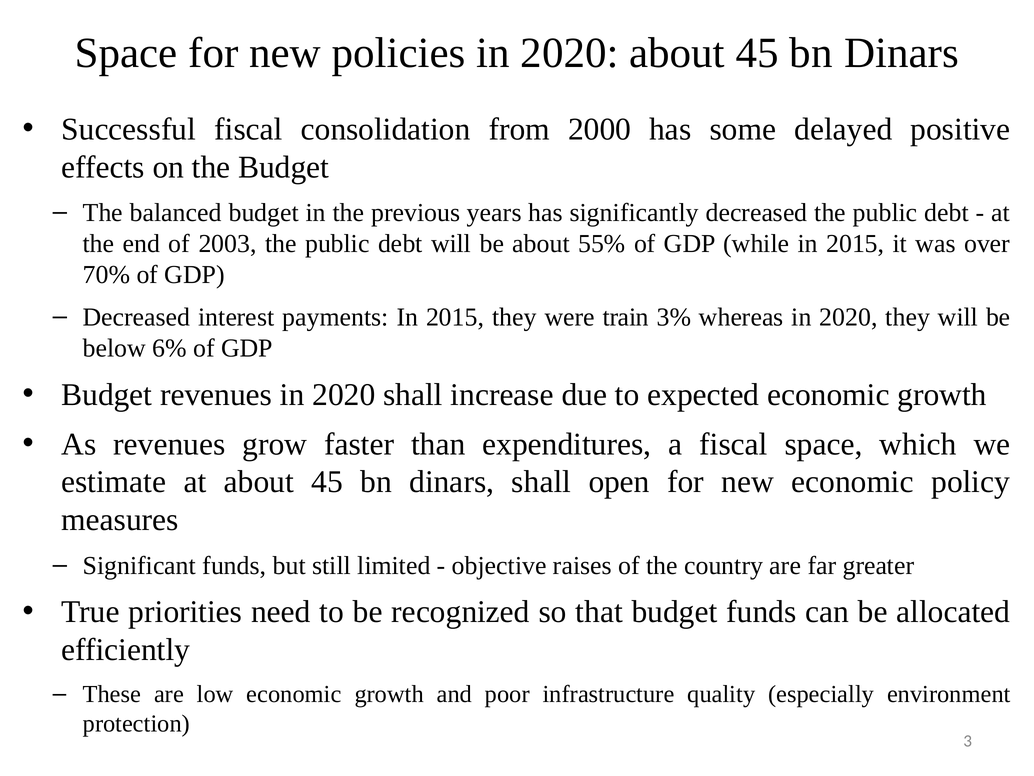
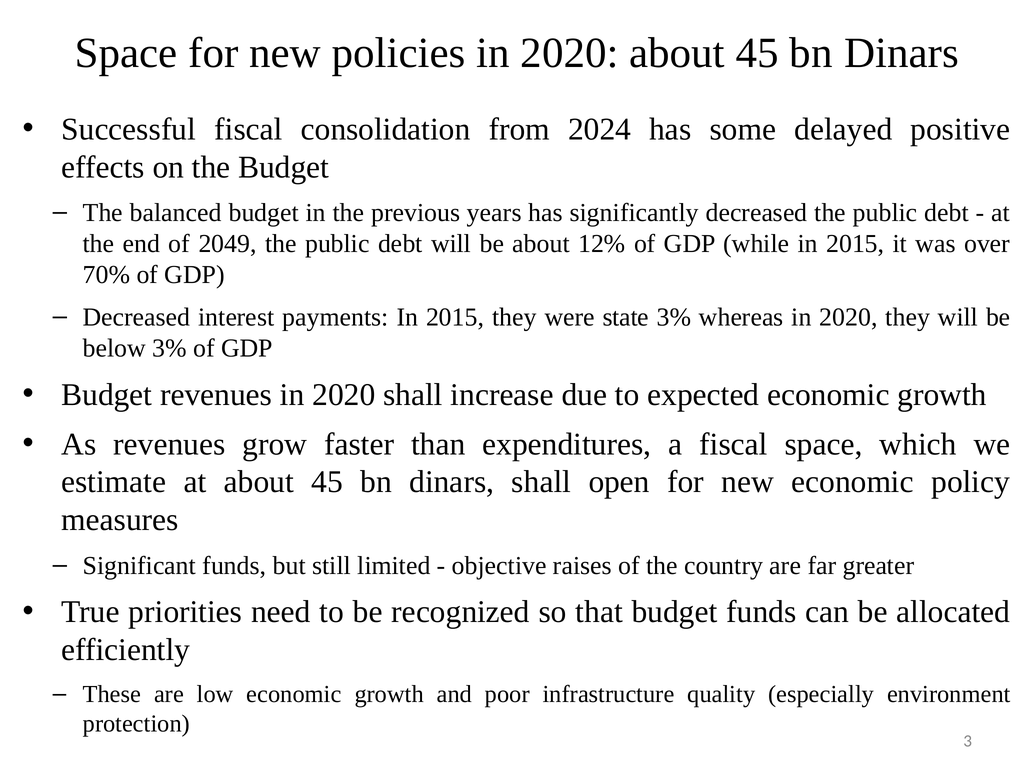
2000: 2000 -> 2024 (600, 129)
2003: 2003 -> 2049 (228, 244)
55%: 55% -> 12% (602, 244)
train: train -> state (626, 317)
below 6%: 6% -> 3% (170, 348)
